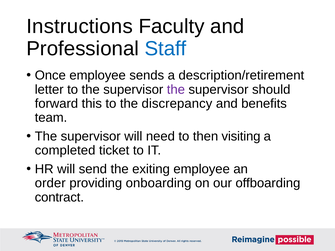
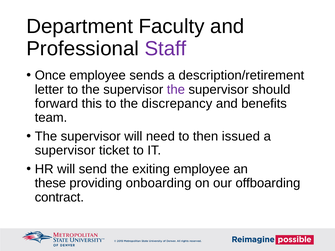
Instructions: Instructions -> Department (80, 26)
Staff colour: blue -> purple (166, 49)
visiting: visiting -> issued (241, 136)
completed: completed -> supervisor (65, 151)
order: order -> these (50, 183)
